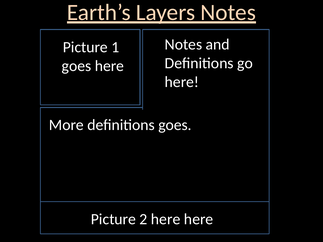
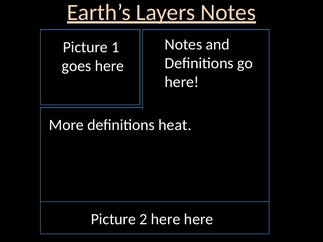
definitions goes: goes -> heat (175, 125)
